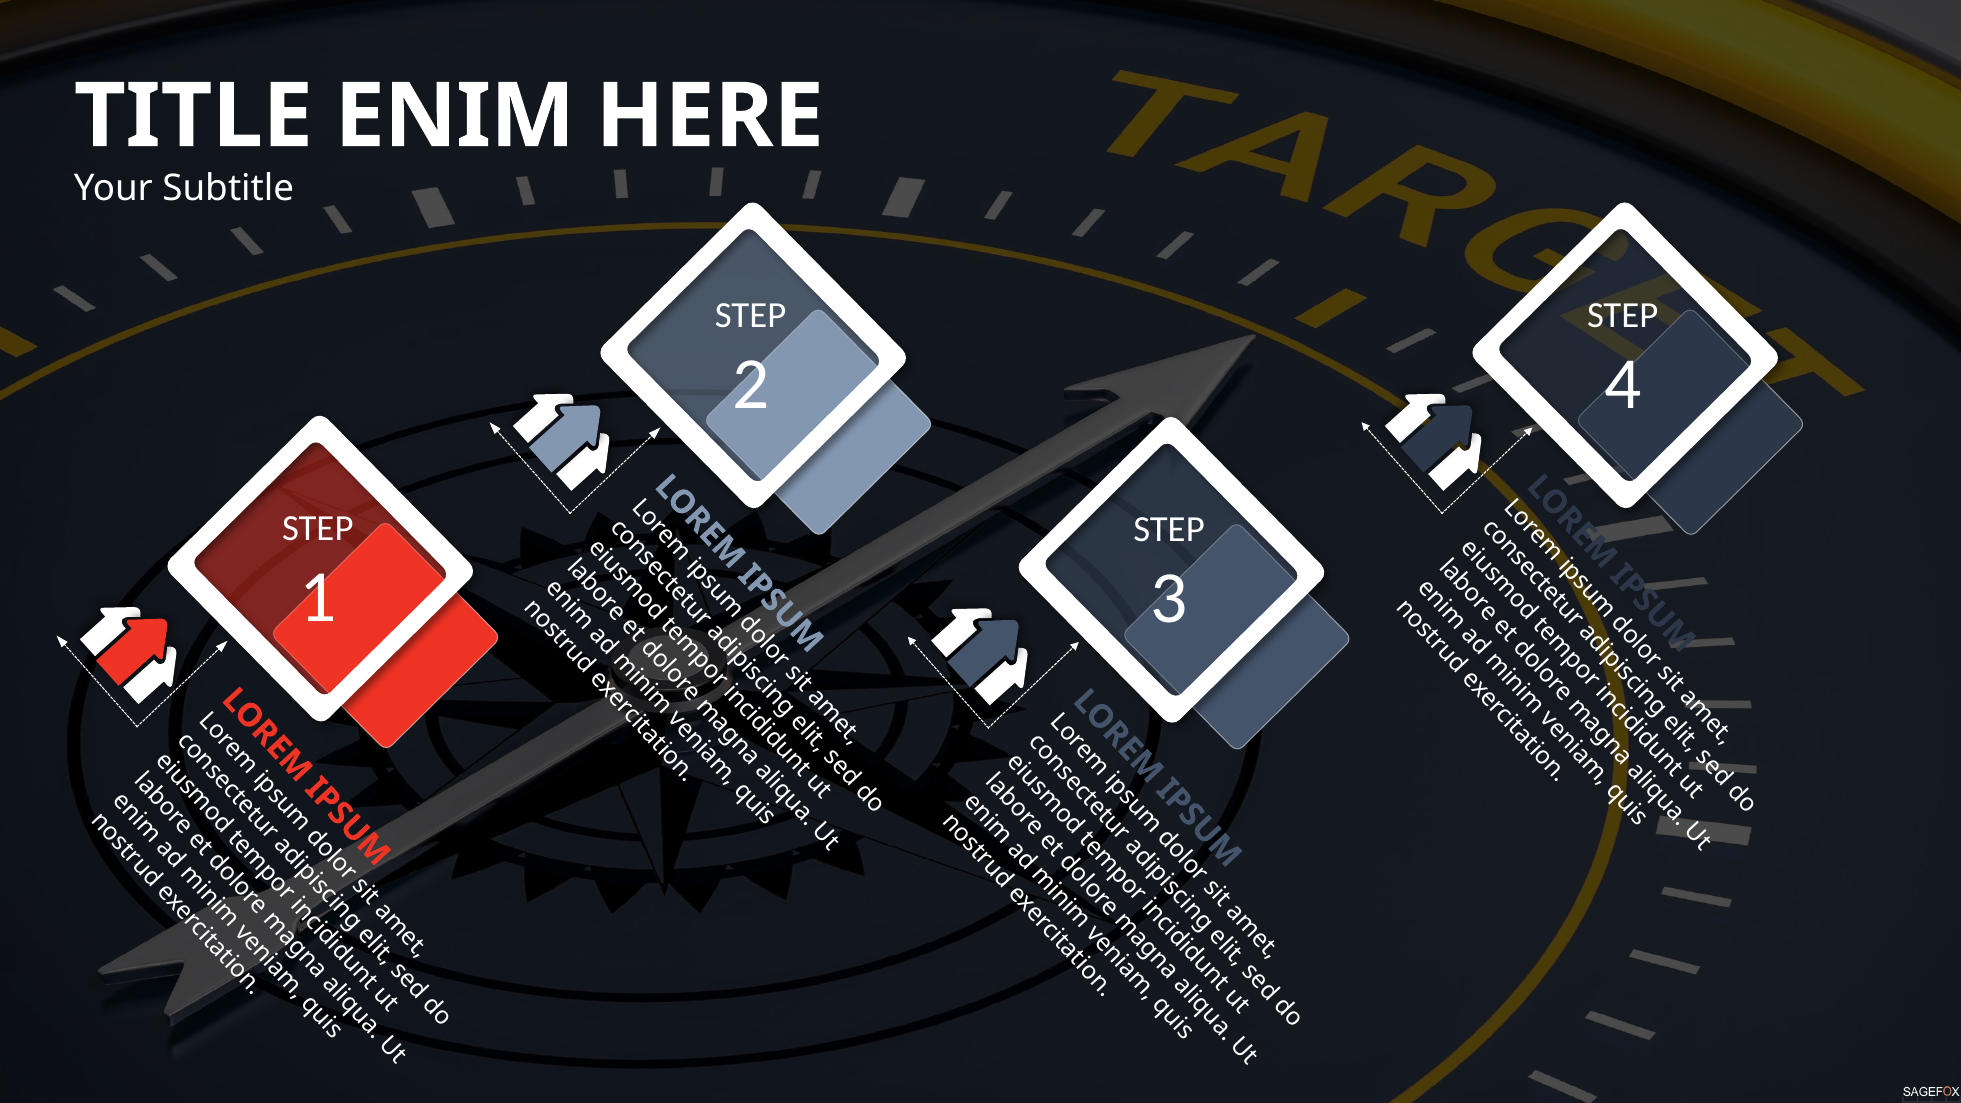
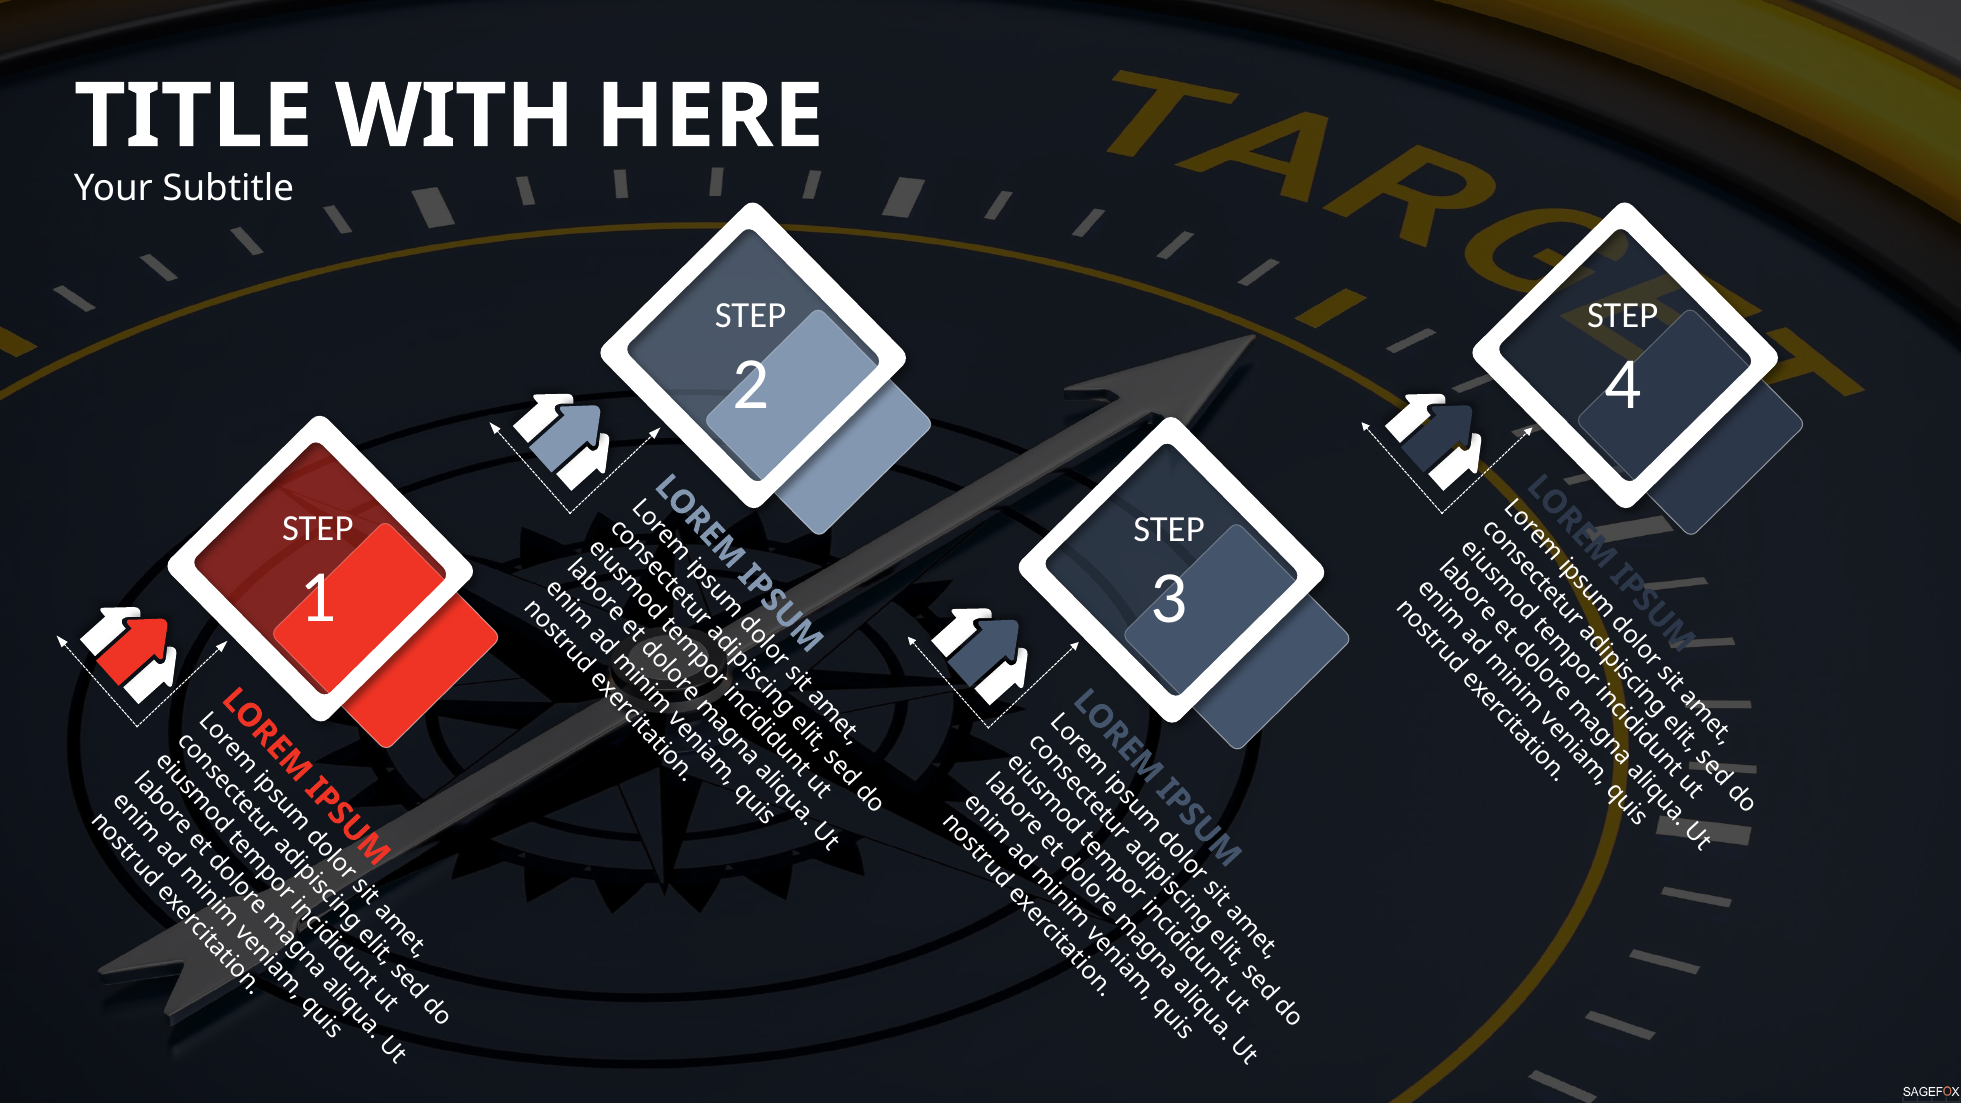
ENIM: ENIM -> WITH (455, 116)
